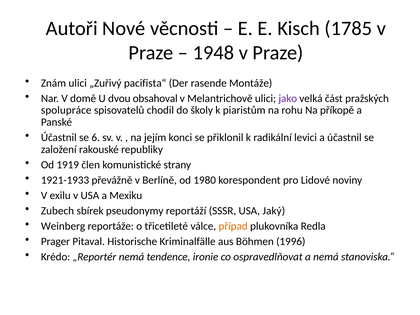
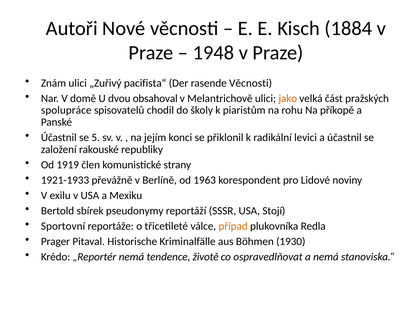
1785: 1785 -> 1884 (348, 28)
rasende Montáže: Montáže -> Věcnosti (251, 83)
jako colour: purple -> orange (288, 98)
6: 6 -> 5 (96, 138)
1980: 1980 -> 1963 (205, 180)
Zubech: Zubech -> Bertold (58, 211)
Jaký: Jaký -> Stojí (274, 211)
Weinberg: Weinberg -> Sportovní (63, 226)
1996: 1996 -> 1930 (291, 242)
ironie: ironie -> životě (206, 257)
